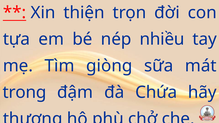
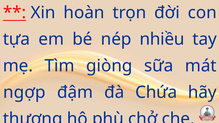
thiện: thiện -> hoàn (84, 13)
trong: trong -> ngợp (24, 92)
